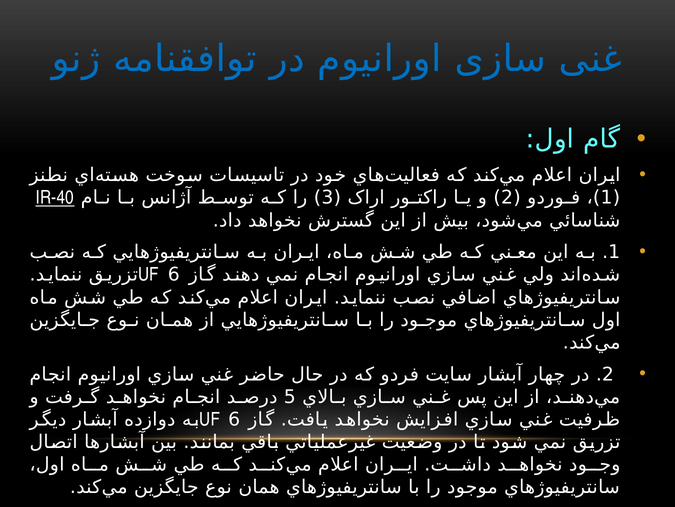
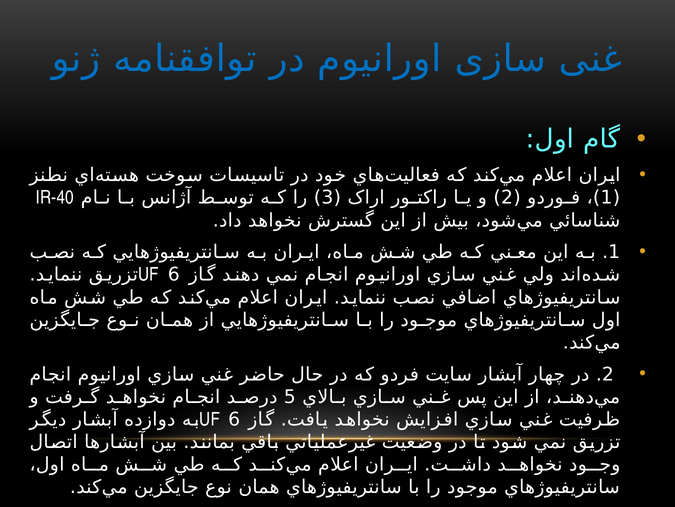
IR-40 underline: present -> none (55, 197)
